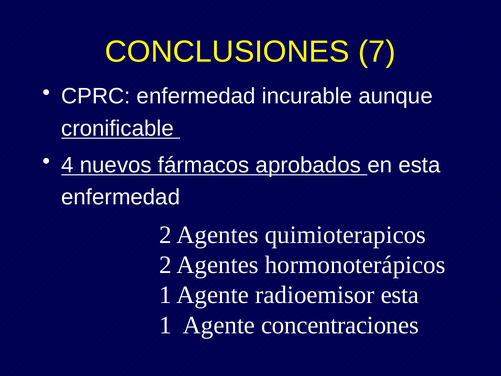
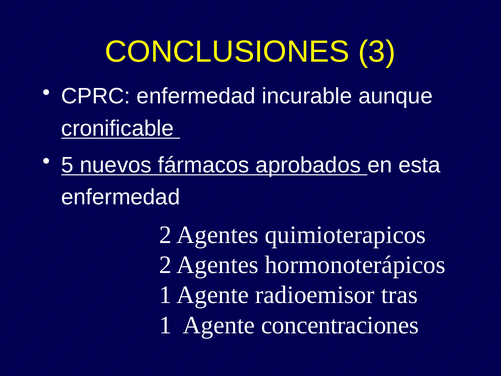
7: 7 -> 3 (377, 52)
4: 4 -> 5 (67, 165)
radioemisor esta: esta -> tras (400, 295)
